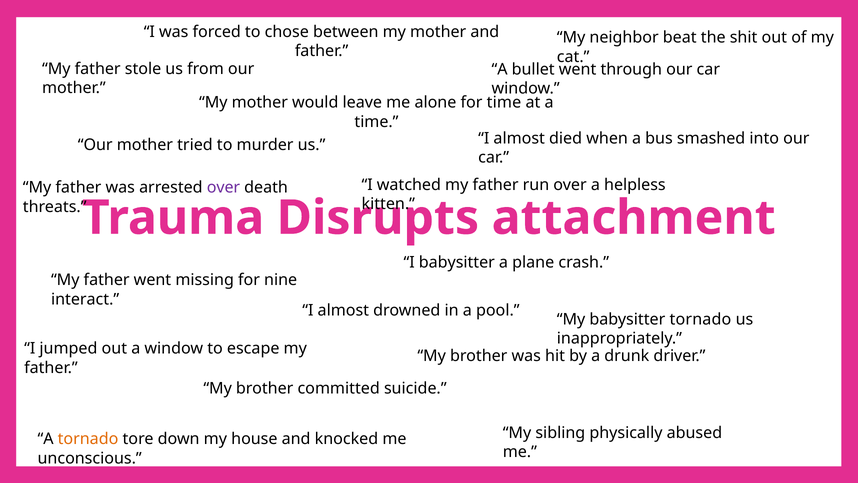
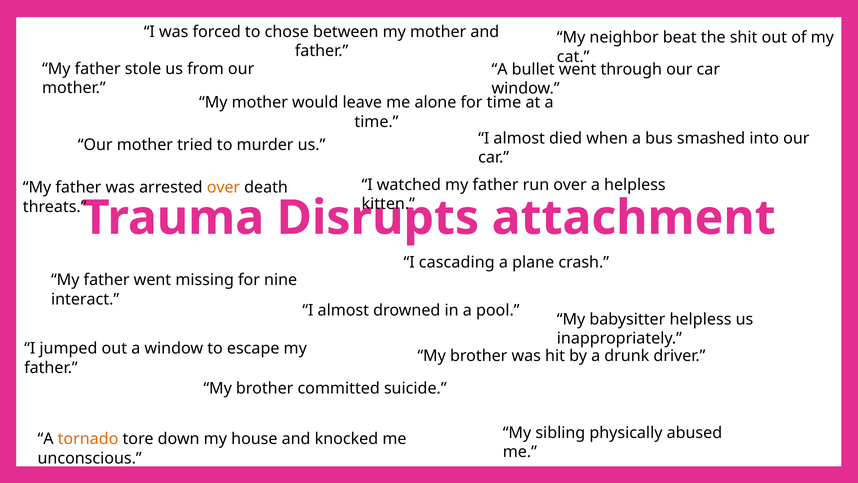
over colour: purple -> orange (223, 187)
I babysitter: babysitter -> cascading (457, 262)
babysitter tornado: tornado -> helpless (701, 319)
